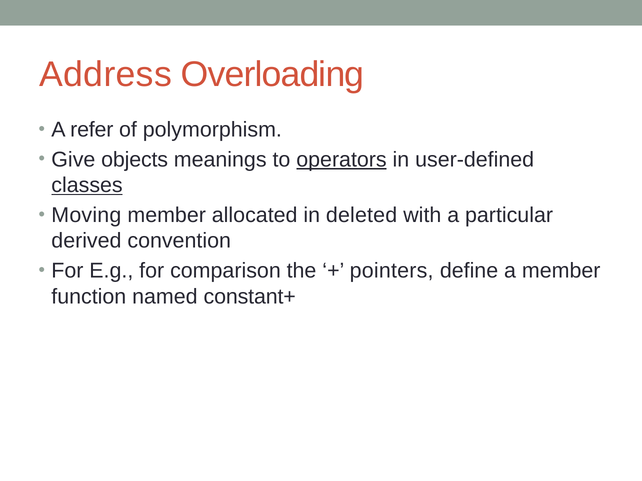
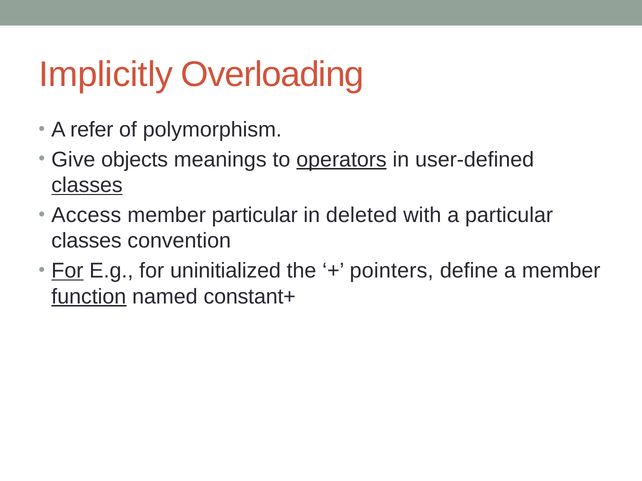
Address: Address -> Implicitly (106, 75)
Moving: Moving -> Access (86, 215)
member allocated: allocated -> particular (255, 215)
derived: derived -> classes (87, 241)
For underline: none -> present (67, 271)
comparison: comparison -> uninitialized (226, 271)
function underline: none -> present (89, 297)
